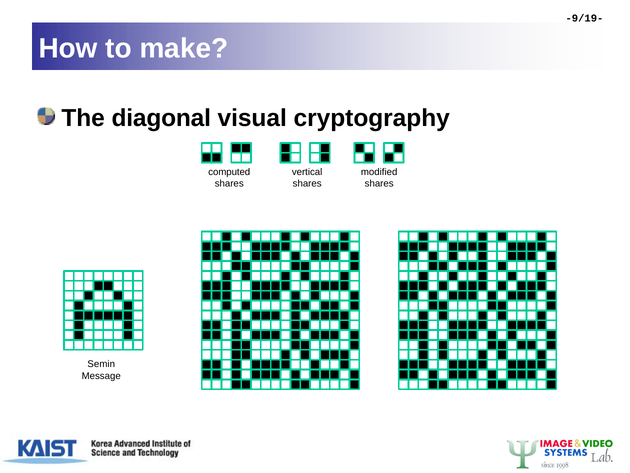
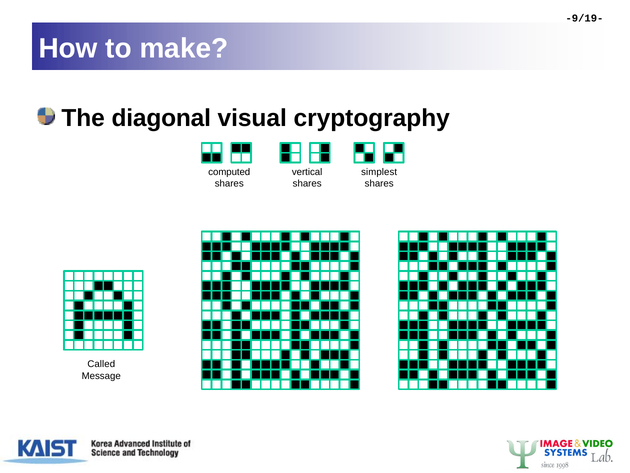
modified: modified -> simplest (379, 172)
Semin: Semin -> Called (101, 364)
